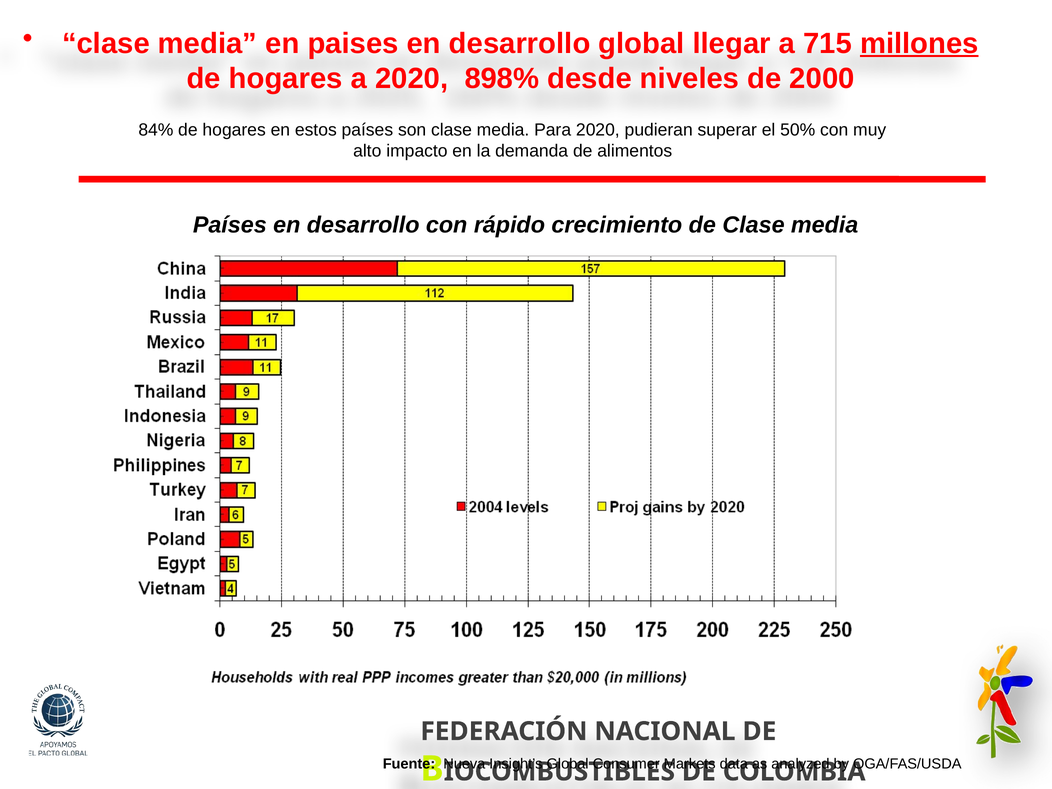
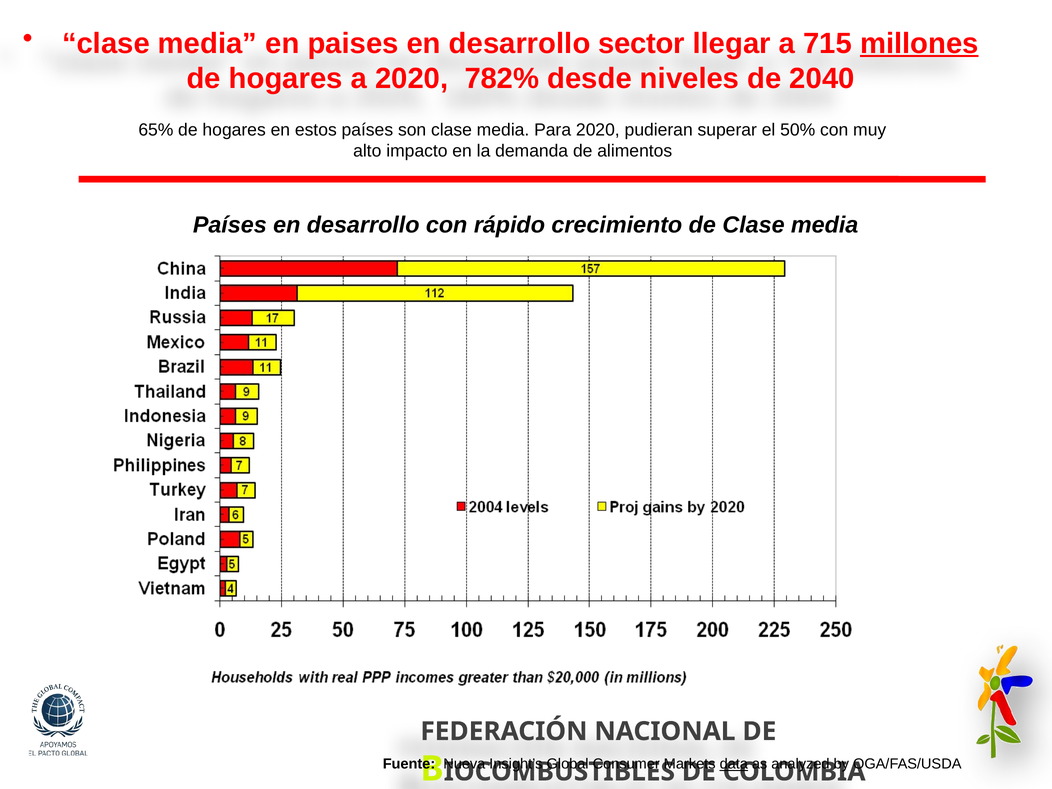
desarrollo global: global -> sector (642, 43)
898%: 898% -> 782% (502, 79)
2000: 2000 -> 2040 (822, 79)
84%: 84% -> 65% (156, 130)
data underline: none -> present (734, 764)
